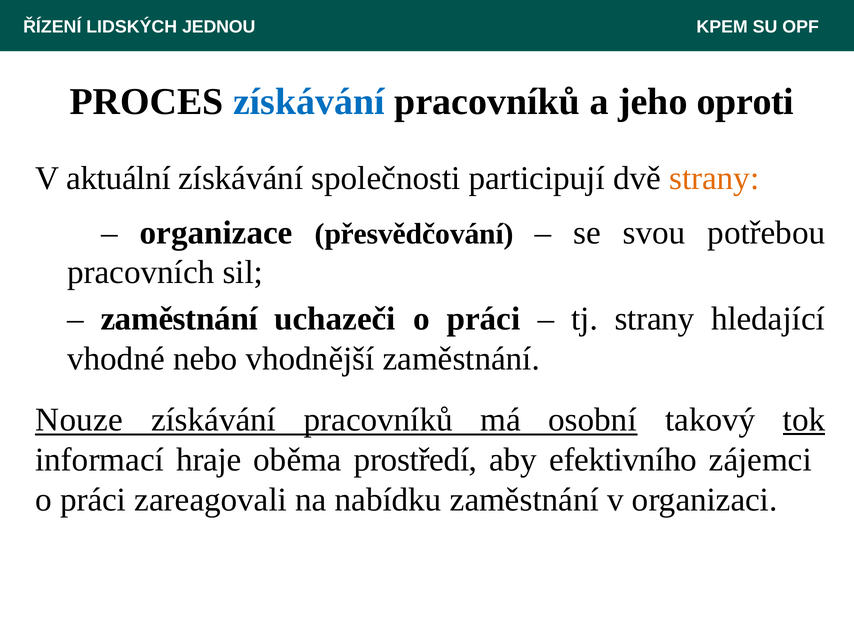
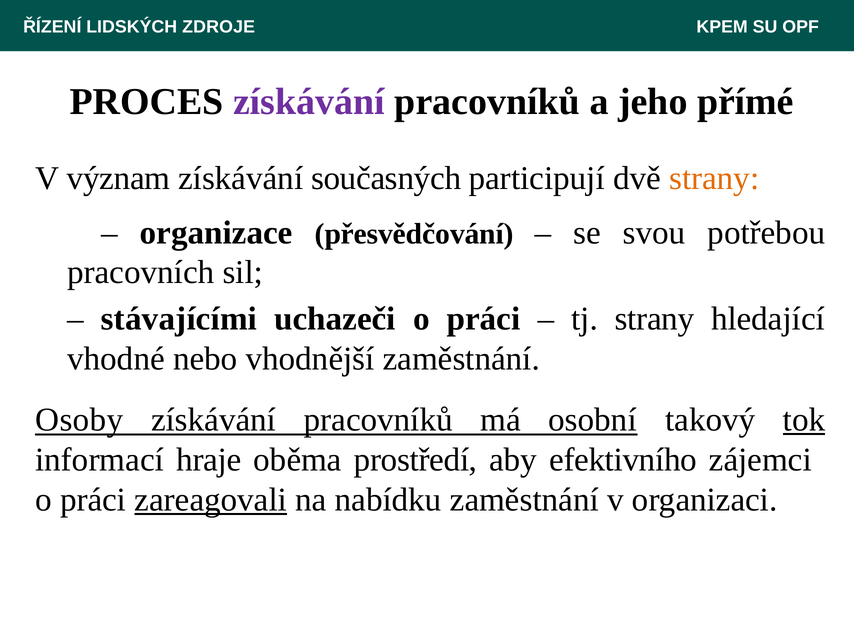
JEDNOU: JEDNOU -> ZDROJE (219, 27)
získávání colour: blue -> purple (309, 102)
oproti: oproti -> přímé (745, 102)
aktuální: aktuální -> význam (119, 179)
společnosti: společnosti -> současných (386, 179)
zaměstnání: zaměstnání -> stávajícími (179, 319)
Nouze: Nouze -> Osoby (79, 420)
zareagovali underline: none -> present (211, 500)
